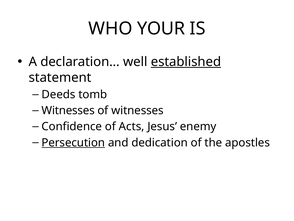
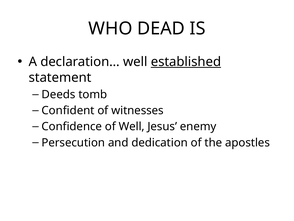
YOUR: YOUR -> DEAD (161, 28)
Witnesses: Witnesses -> Confident (68, 110)
of Acts: Acts -> Well (132, 126)
Persecution underline: present -> none (73, 142)
